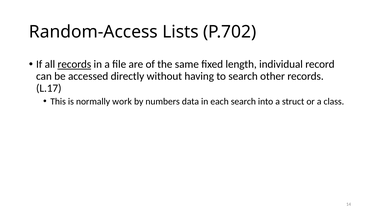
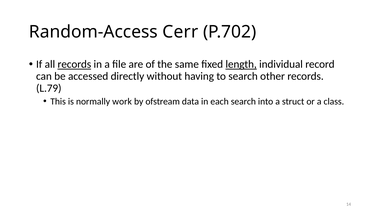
Lists: Lists -> Cerr (180, 32)
length underline: none -> present (241, 64)
L.17: L.17 -> L.79 (49, 88)
numbers: numbers -> ofstream (163, 101)
